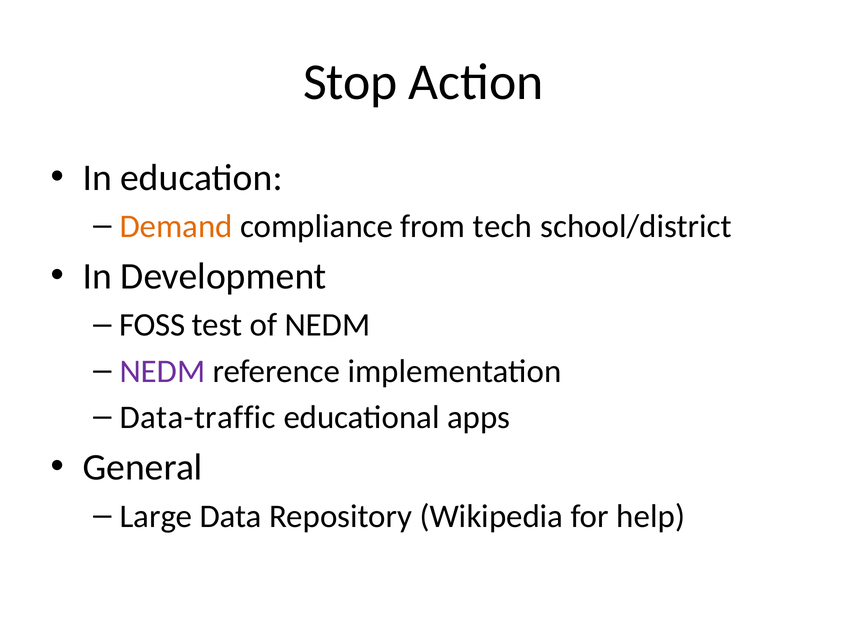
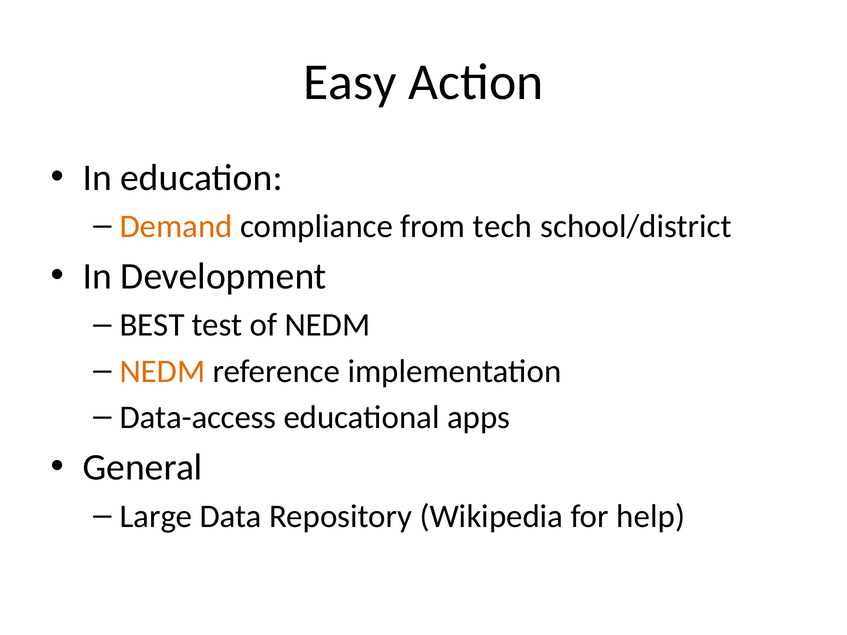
Stop: Stop -> Easy (350, 82)
FOSS: FOSS -> BEST (152, 325)
NEDM colour: purple -> orange (162, 371)
Data-traffic: Data-traffic -> Data-access (198, 417)
